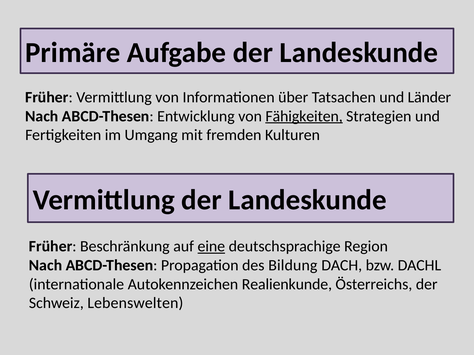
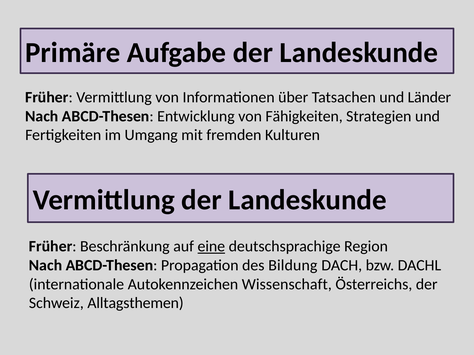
Fähigkeiten underline: present -> none (304, 116)
Realienkunde: Realienkunde -> Wissenschaft (287, 285)
Lebenswelten: Lebenswelten -> Alltagsthemen (135, 304)
